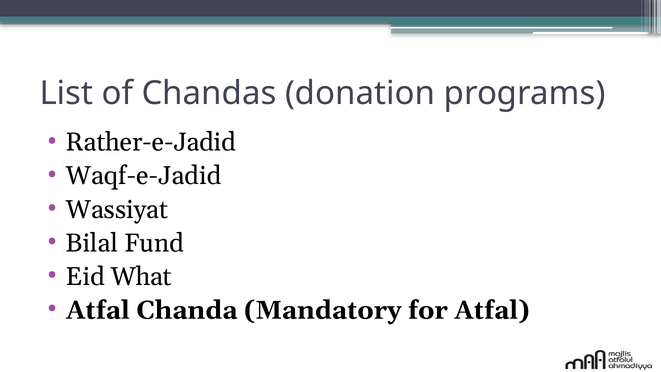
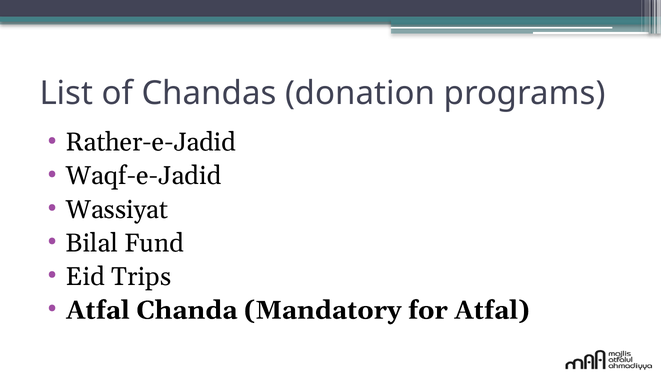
What: What -> Trips (141, 277)
